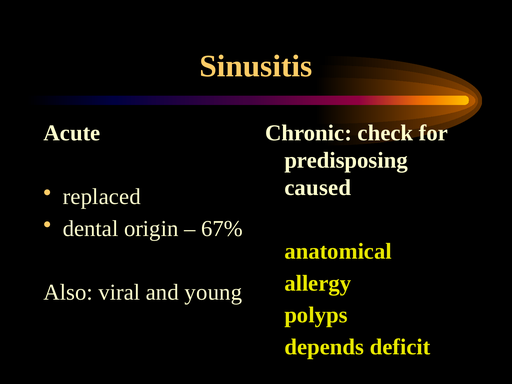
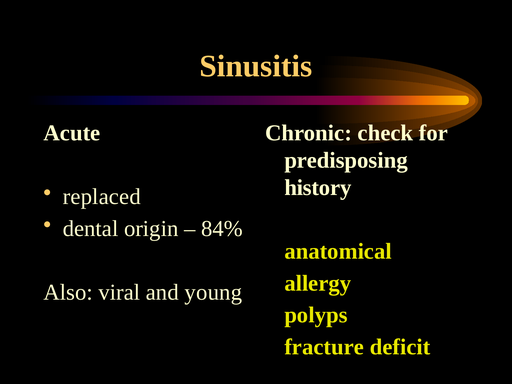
caused: caused -> history (318, 188)
67%: 67% -> 84% (222, 229)
depends: depends -> fracture (324, 347)
